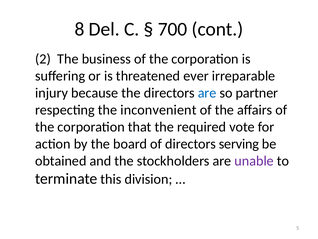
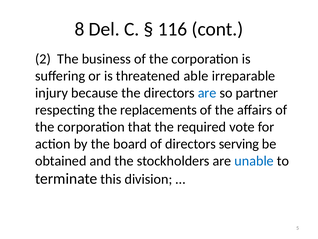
700: 700 -> 116 (173, 29)
ever: ever -> able (196, 76)
inconvenient: inconvenient -> replacements (159, 110)
unable colour: purple -> blue (254, 161)
